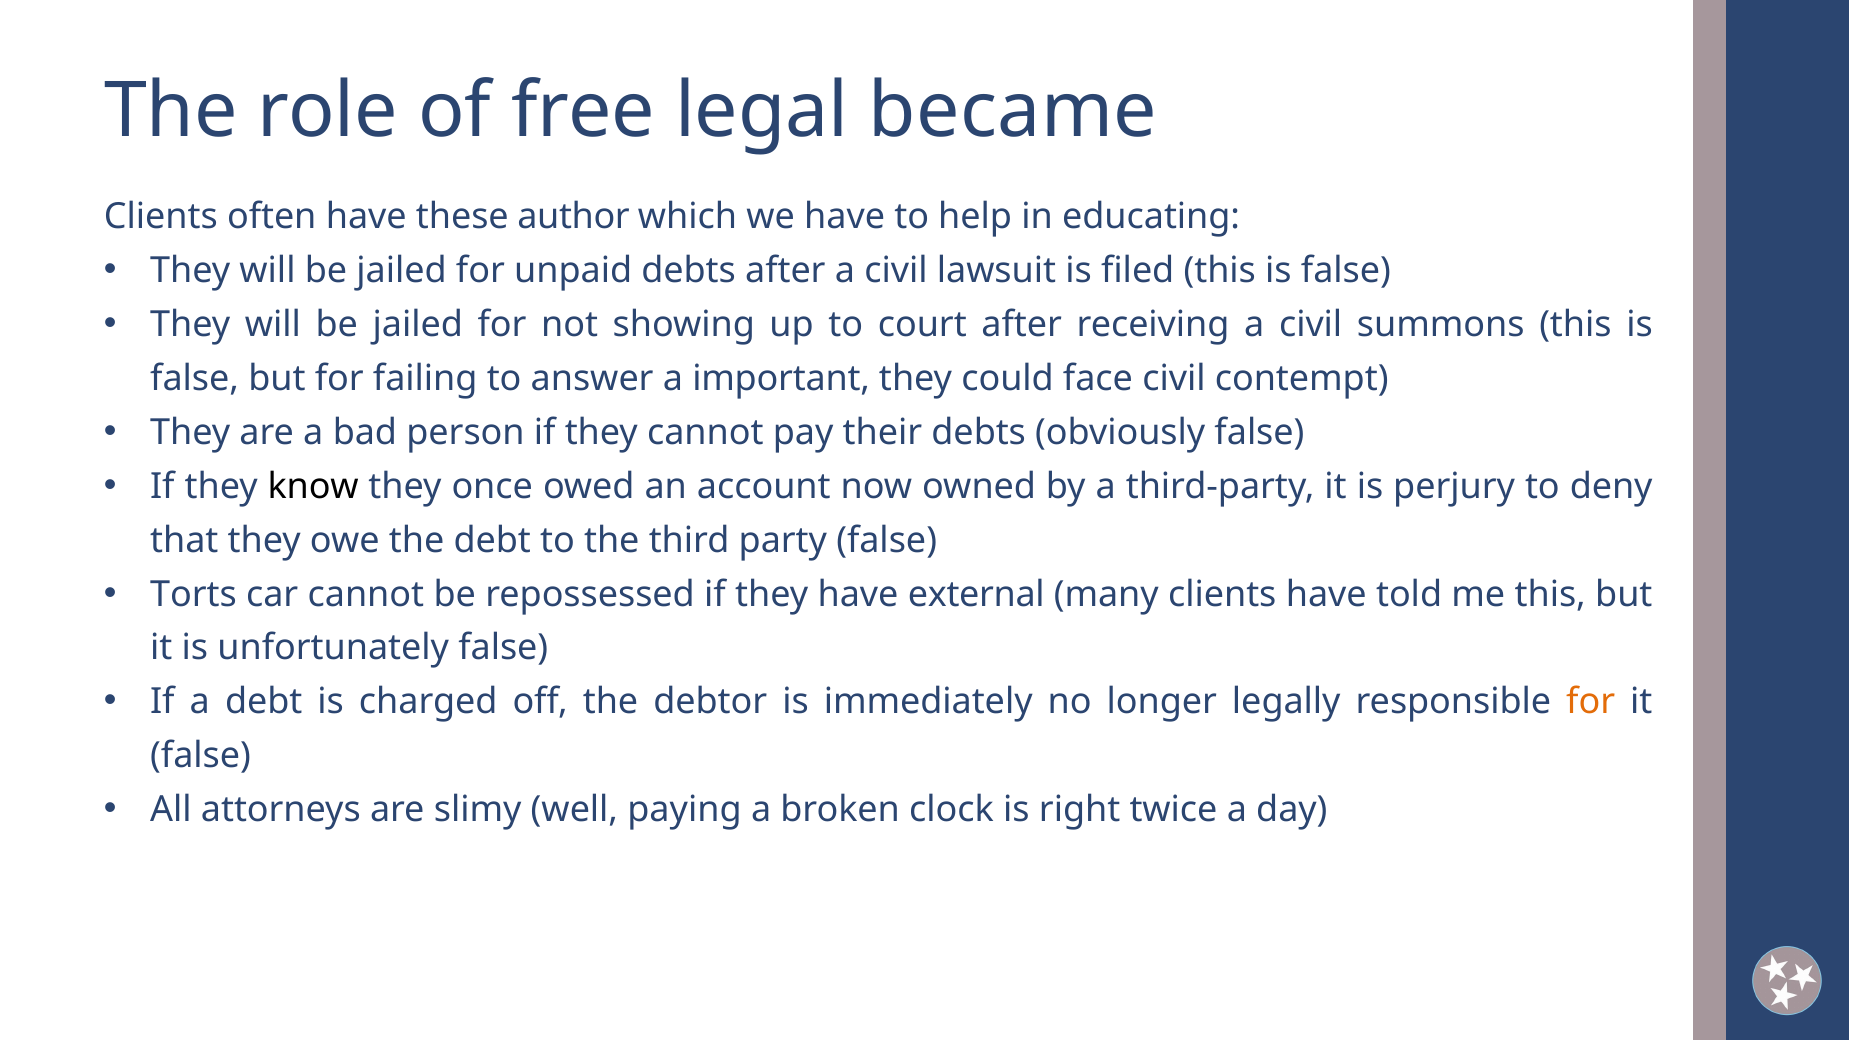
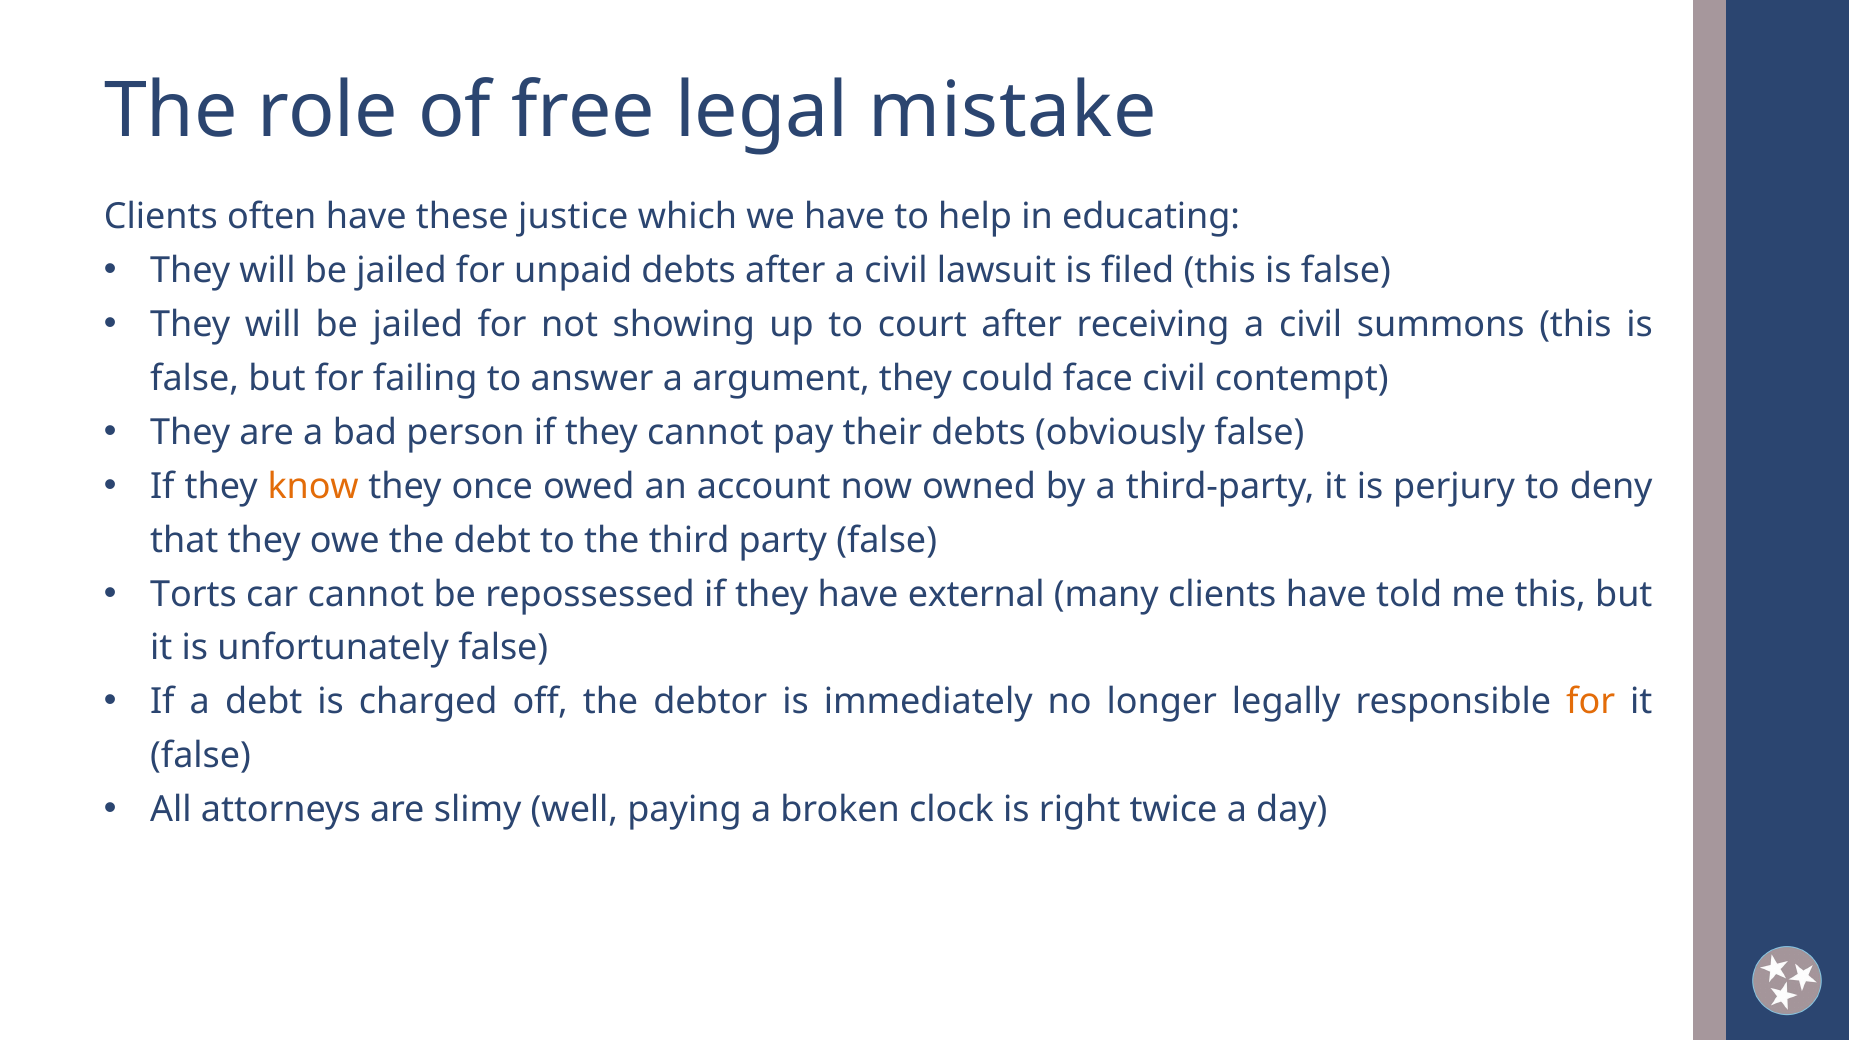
became: became -> mistake (1013, 111)
author: author -> justice (573, 217)
important: important -> argument (781, 379)
know colour: black -> orange (313, 486)
